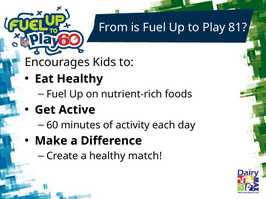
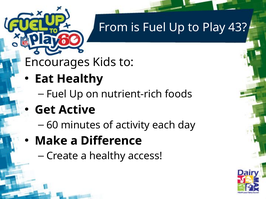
81: 81 -> 43 (238, 27)
match: match -> access (145, 156)
